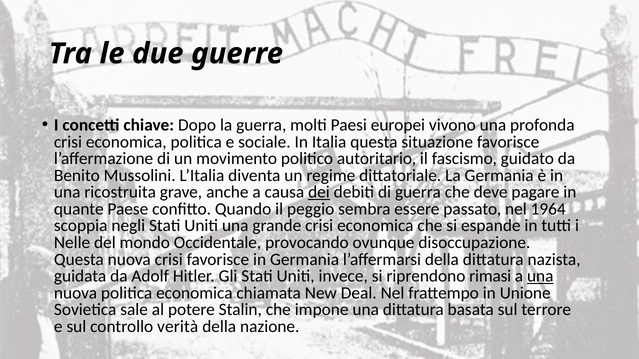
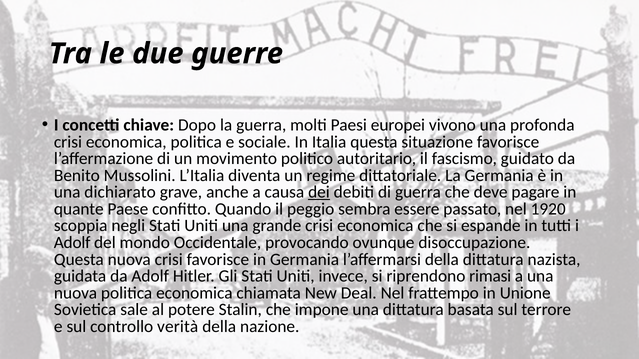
ricostruita: ricostruita -> dichiarato (120, 192)
1964: 1964 -> 1920 (548, 209)
Nelle: Nelle -> Adolf (72, 243)
una underline: present -> none (540, 276)
